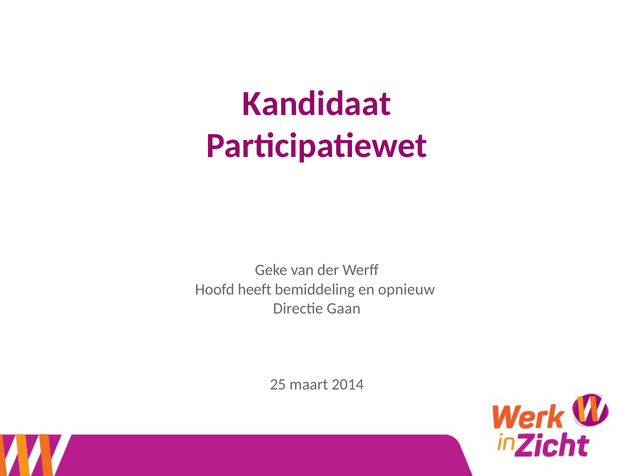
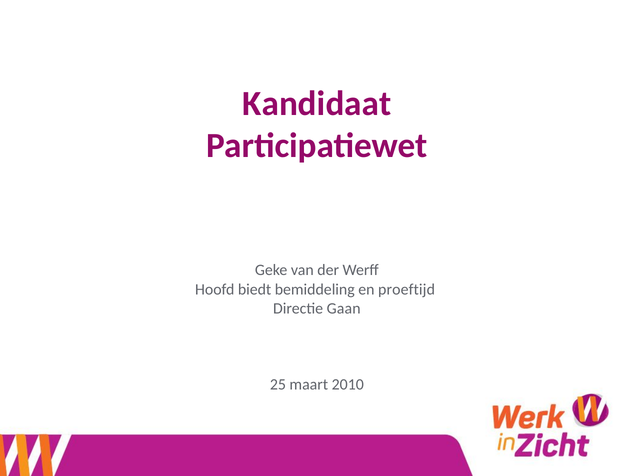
heeft: heeft -> biedt (255, 289)
opnieuw: opnieuw -> proeftijd (407, 289)
2014: 2014 -> 2010 (348, 384)
